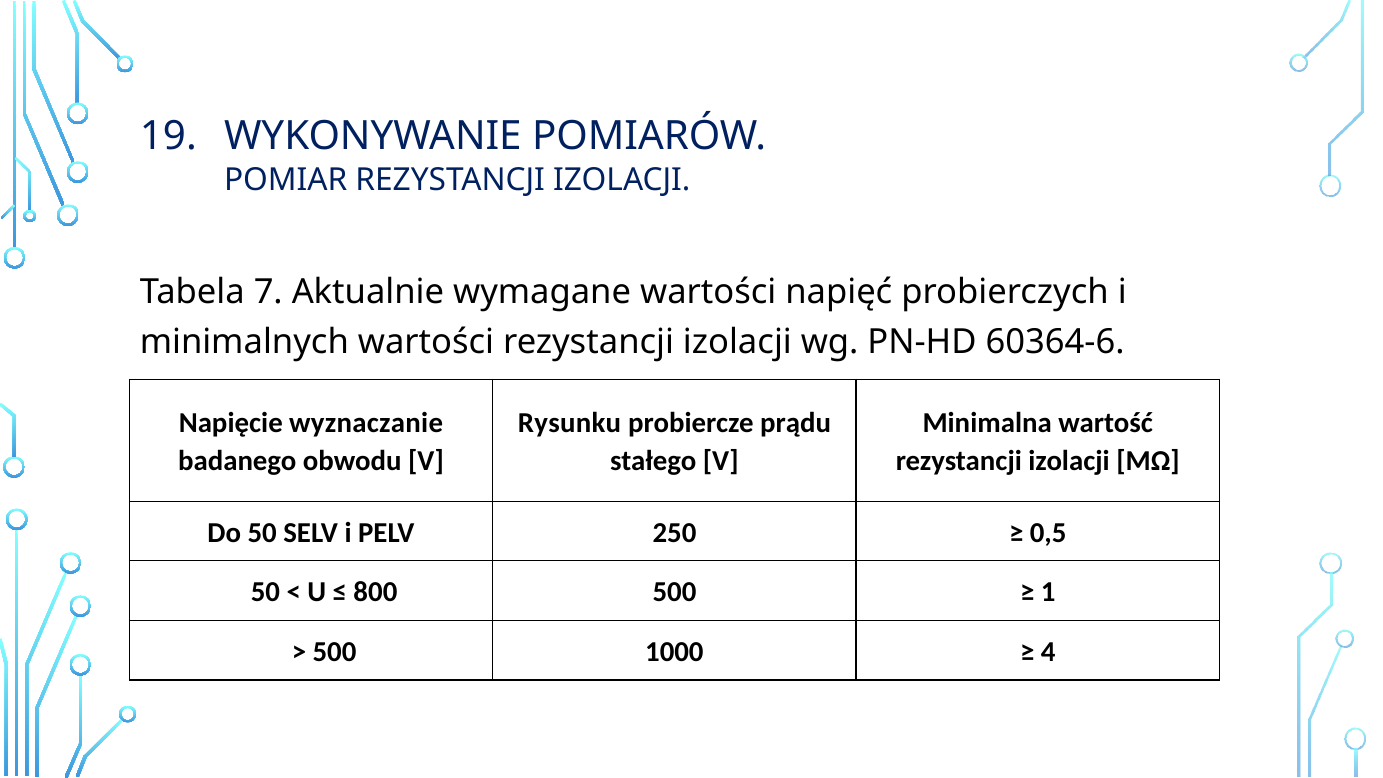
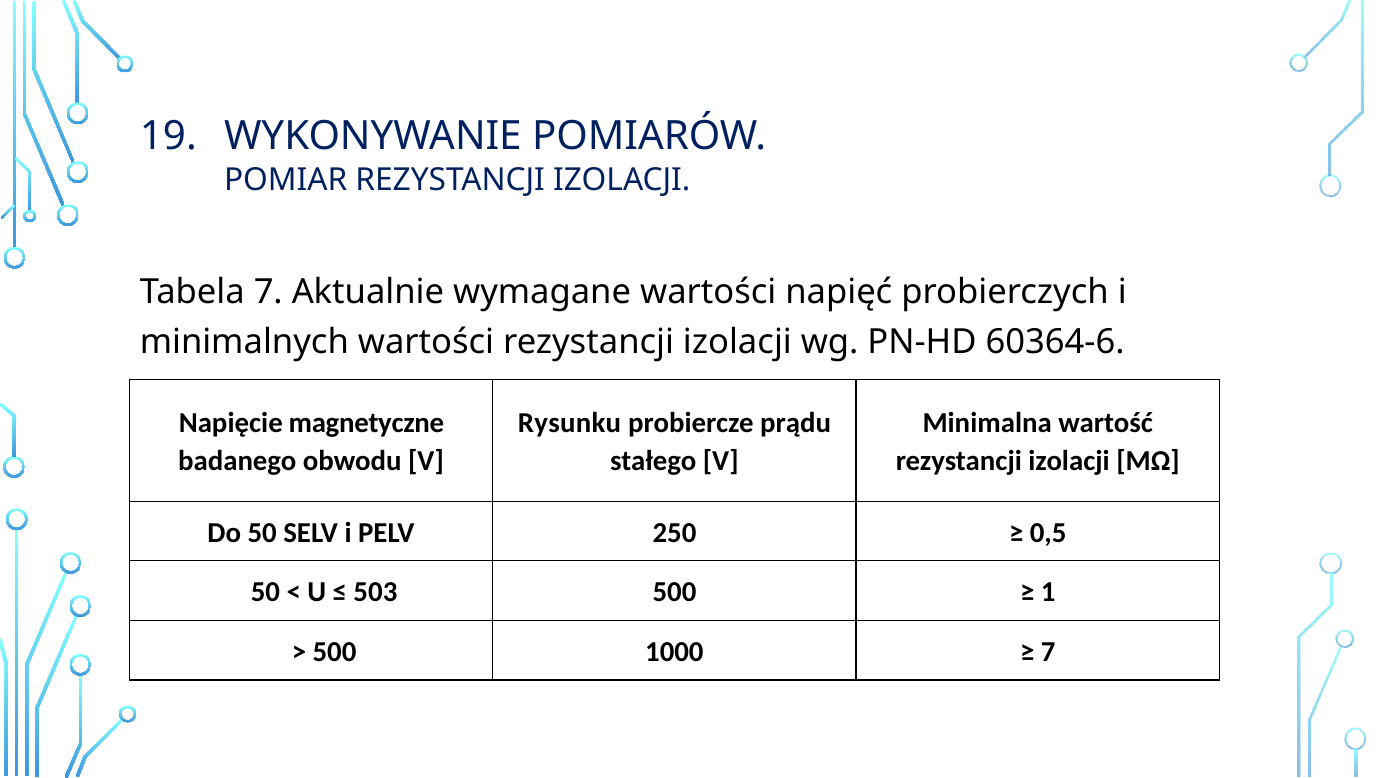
wyznaczanie: wyznaczanie -> magnetyczne (366, 423)
800: 800 -> 503 (375, 592)
4: 4 -> 7 (1048, 652)
